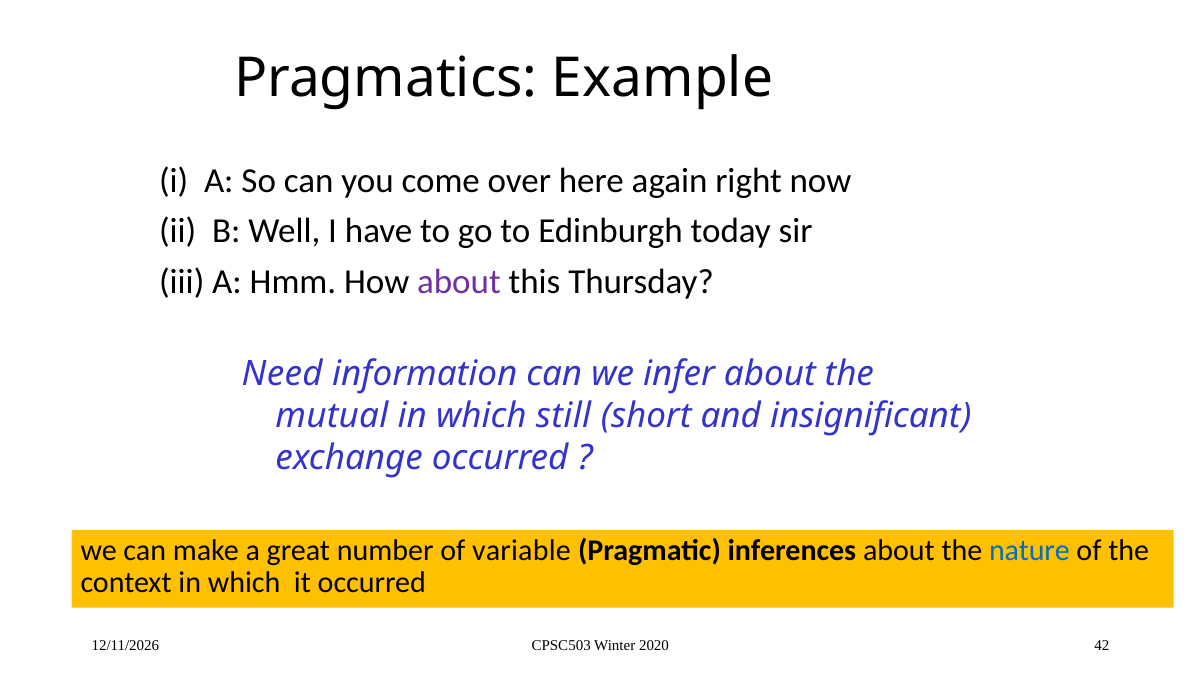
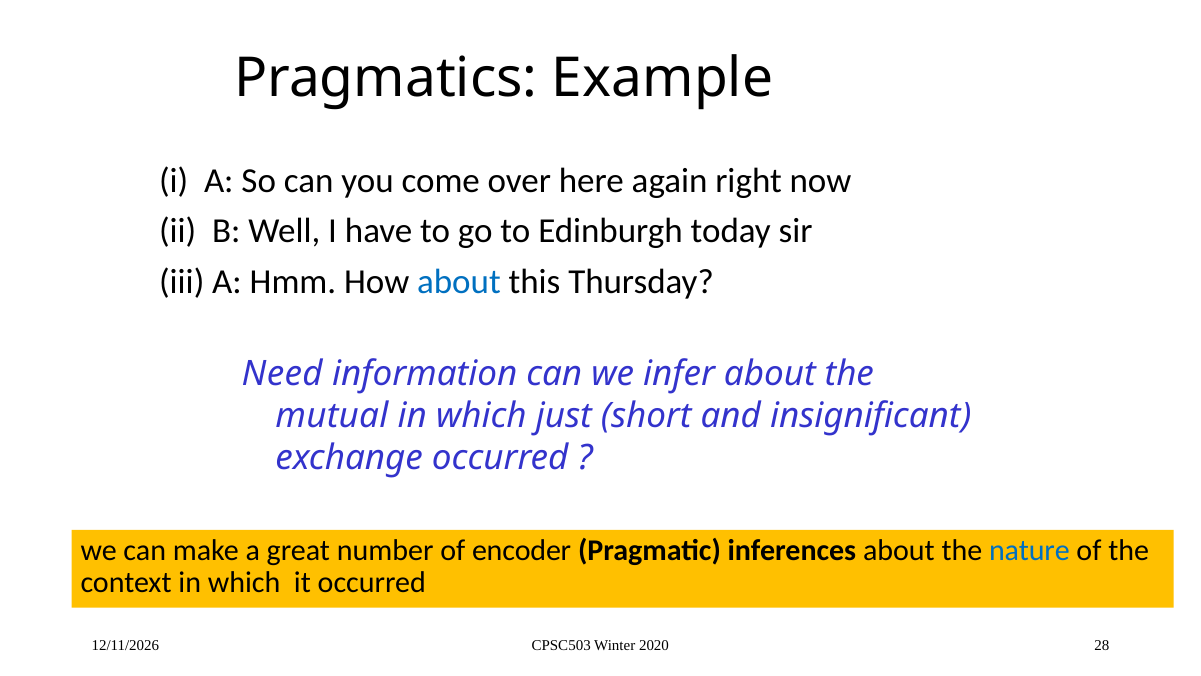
about colour: purple -> blue (459, 282)
still: still -> just (564, 416)
variable: variable -> encoder (522, 550)
42: 42 -> 28 (1102, 645)
